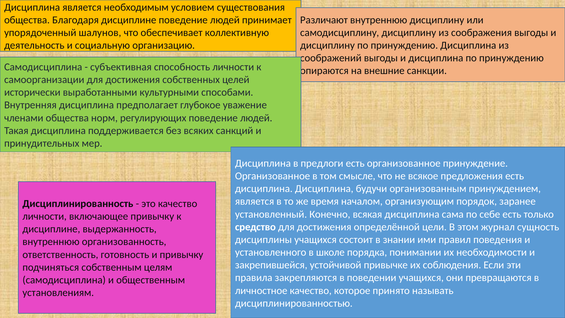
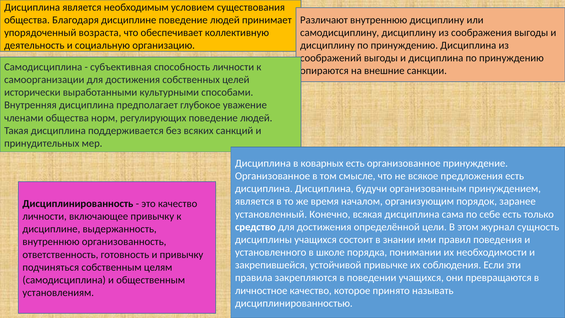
шалунов: шалунов -> возраста (100, 33)
предлоги: предлоги -> коварных (322, 163)
